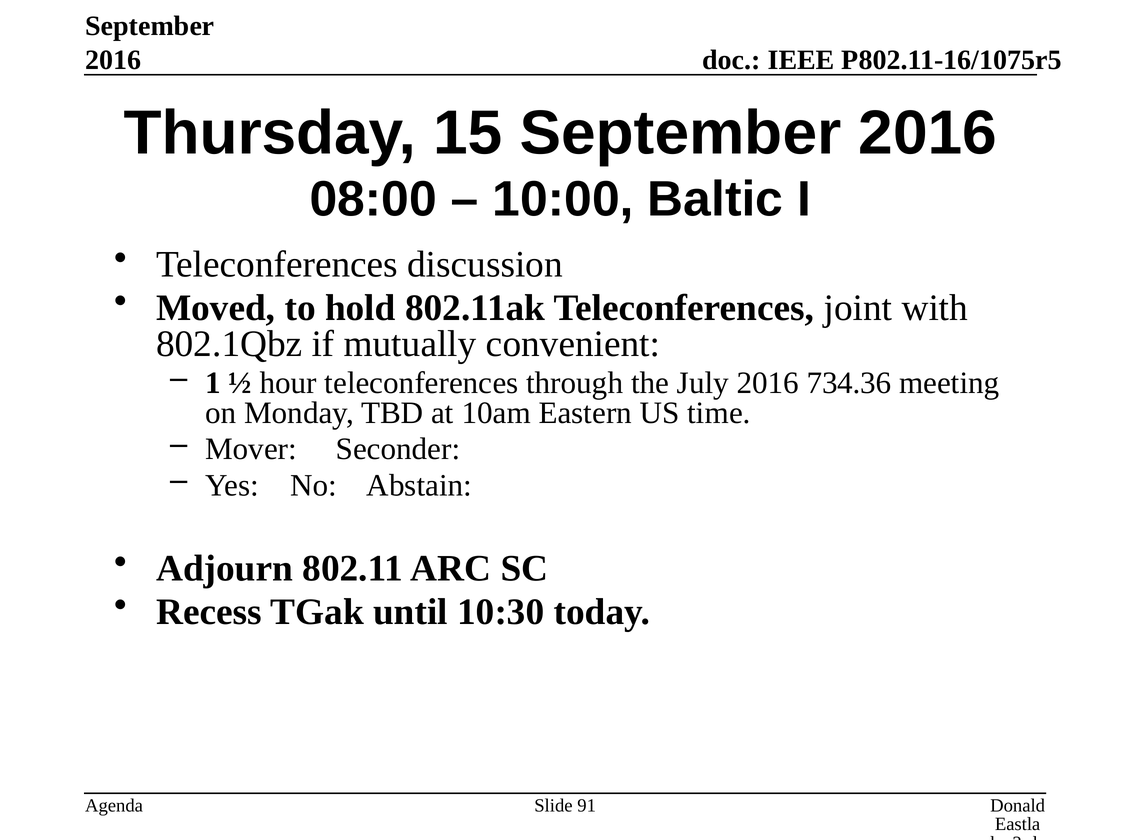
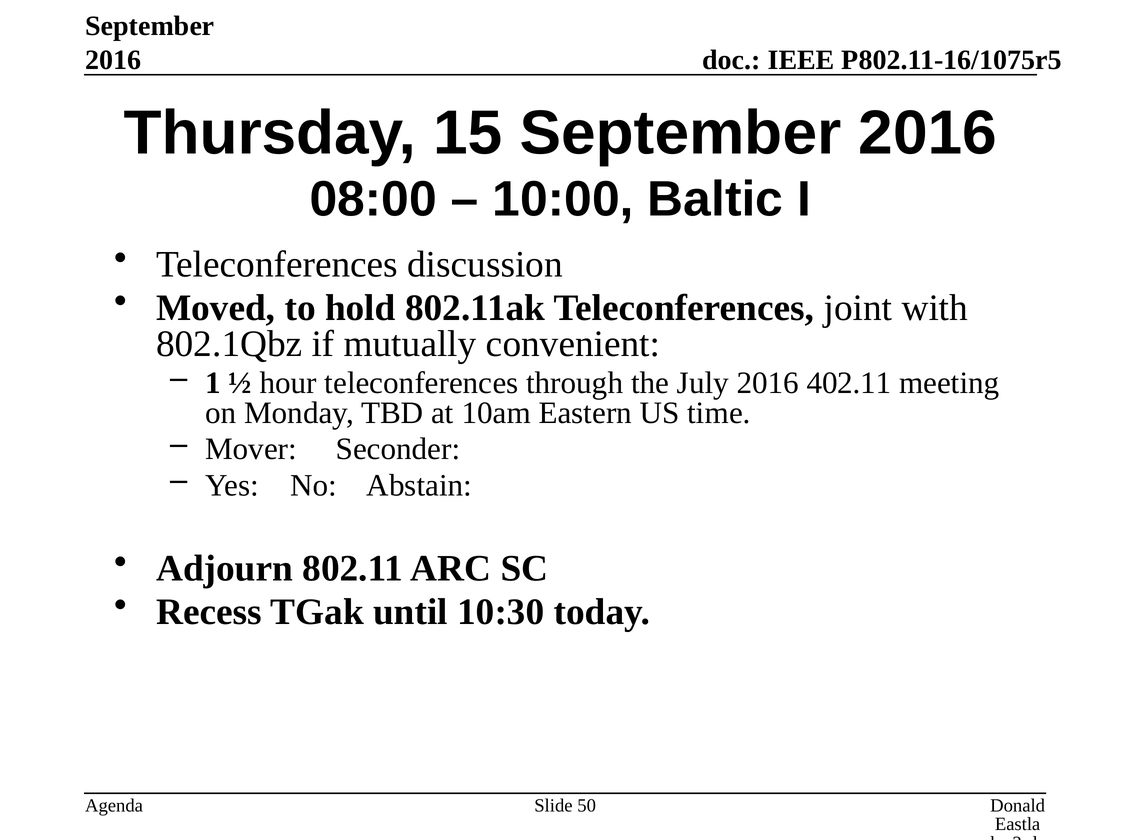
734.36: 734.36 -> 402.11 (849, 383)
91: 91 -> 50 (587, 806)
